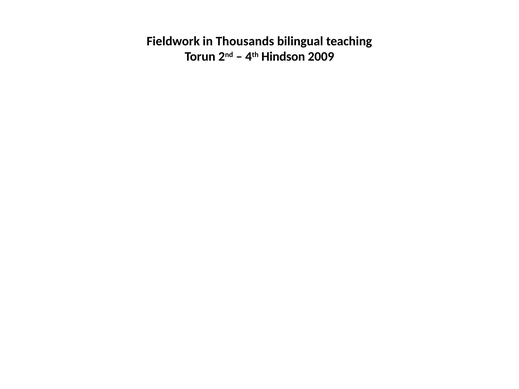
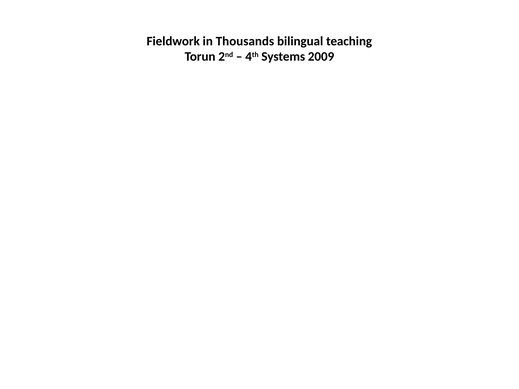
Hindson: Hindson -> Systems (283, 57)
